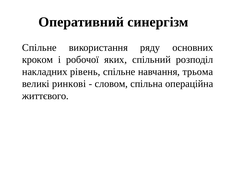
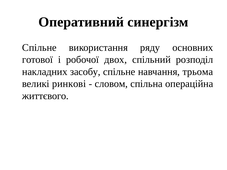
кроком: кроком -> готової (38, 60)
яких: яких -> двох (116, 60)
рівень: рівень -> засобу (85, 72)
